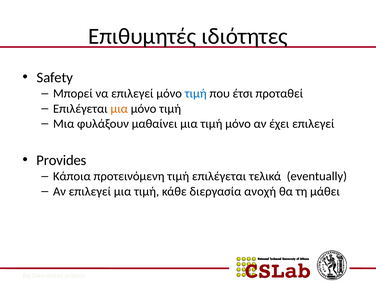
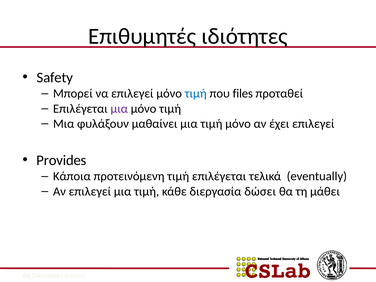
έτσι: έτσι -> files (243, 94)
μια colour: orange -> purple (119, 109)
ανοχή: ανοχή -> δώσει (260, 191)
